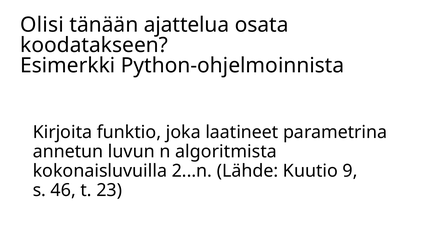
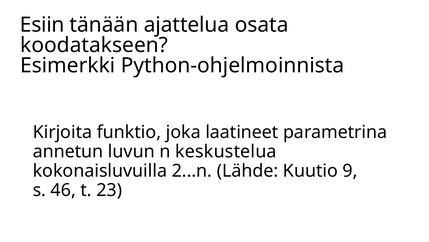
Olisi: Olisi -> Esiin (42, 25)
algoritmista: algoritmista -> keskustelua (226, 151)
